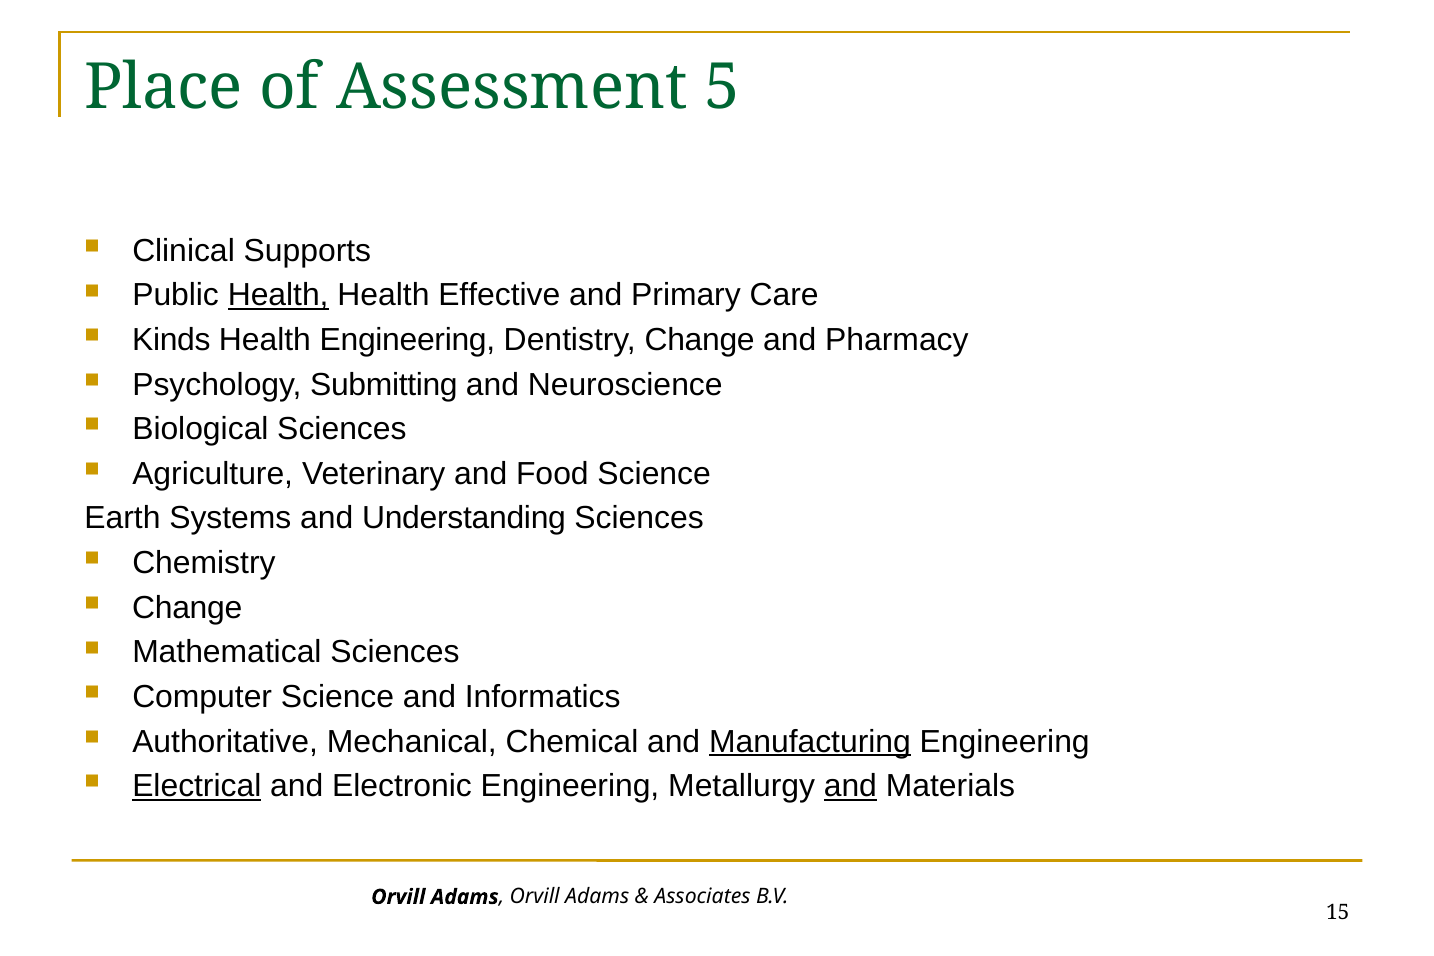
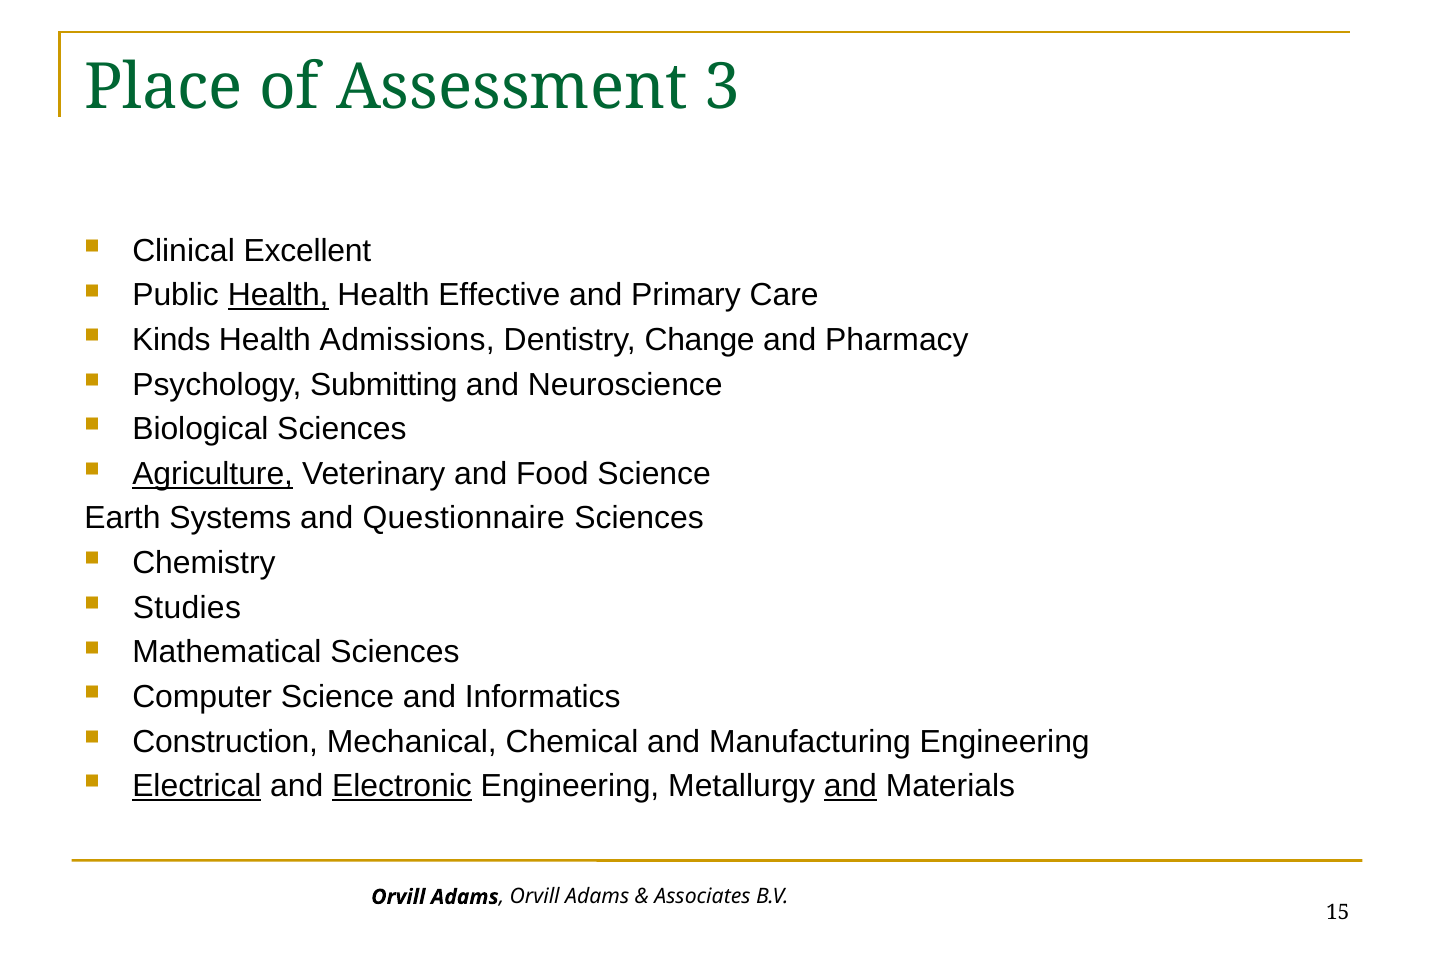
5: 5 -> 3 (722, 88)
Supports: Supports -> Excellent (308, 251)
Health Engineering: Engineering -> Admissions (407, 340)
Agriculture underline: none -> present (213, 474)
Understanding: Understanding -> Questionnaire (464, 518)
Change: Change -> Studies (187, 608)
Authoritative: Authoritative -> Construction (225, 742)
Manufacturing underline: present -> none (810, 742)
Electronic underline: none -> present (402, 786)
